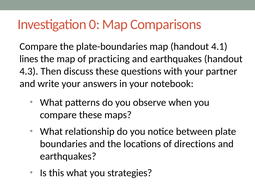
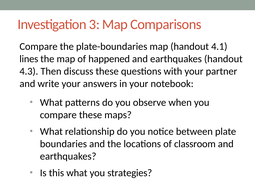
0: 0 -> 3 (94, 24)
practicing: practicing -> happened (109, 59)
directions: directions -> classroom (195, 143)
